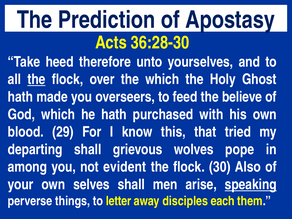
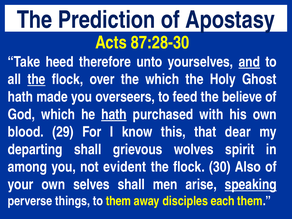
36:28-30: 36:28-30 -> 87:28-30 (160, 43)
and underline: none -> present (249, 62)
hath underline: none -> present (114, 114)
tried: tried -> dear (238, 132)
pope: pope -> spirit (240, 149)
to letter: letter -> them (118, 201)
